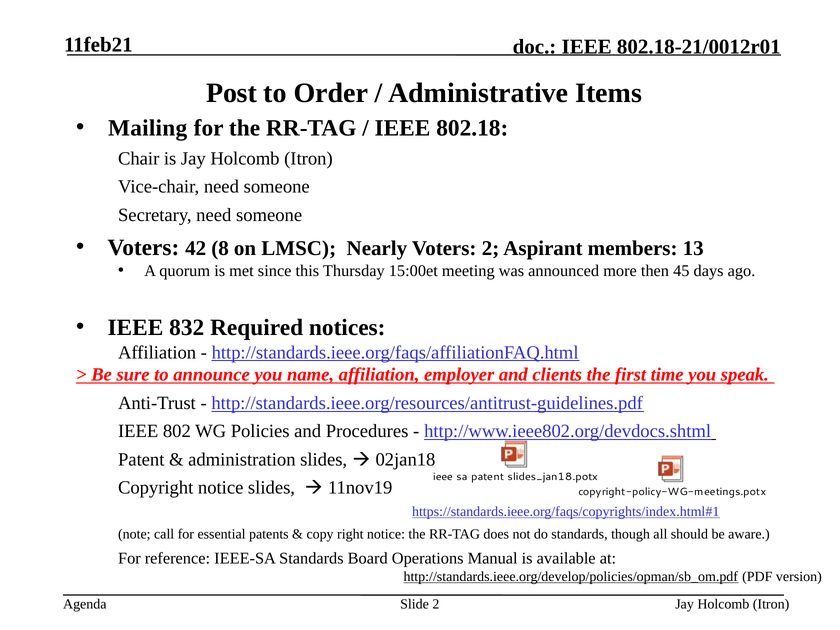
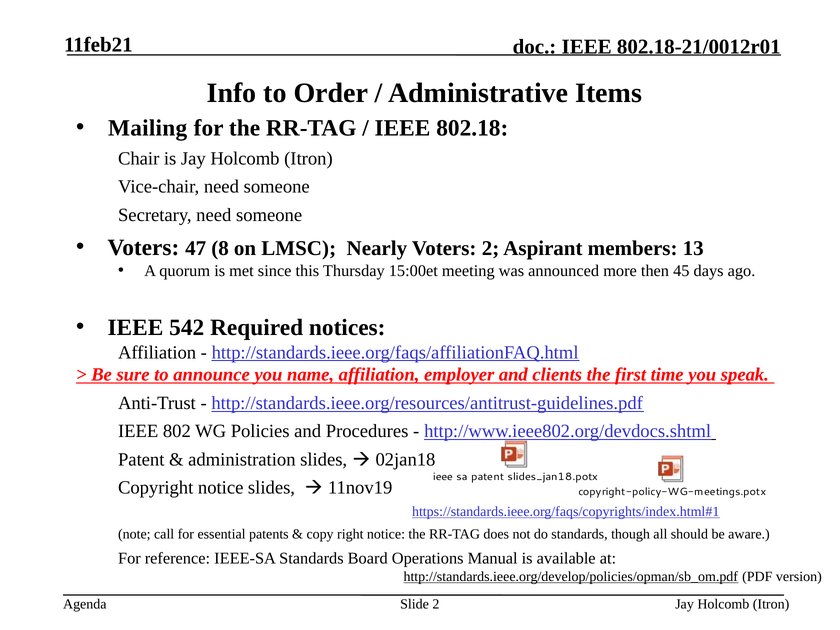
Post: Post -> Info (232, 93)
42: 42 -> 47 (196, 248)
832: 832 -> 542 (187, 328)
